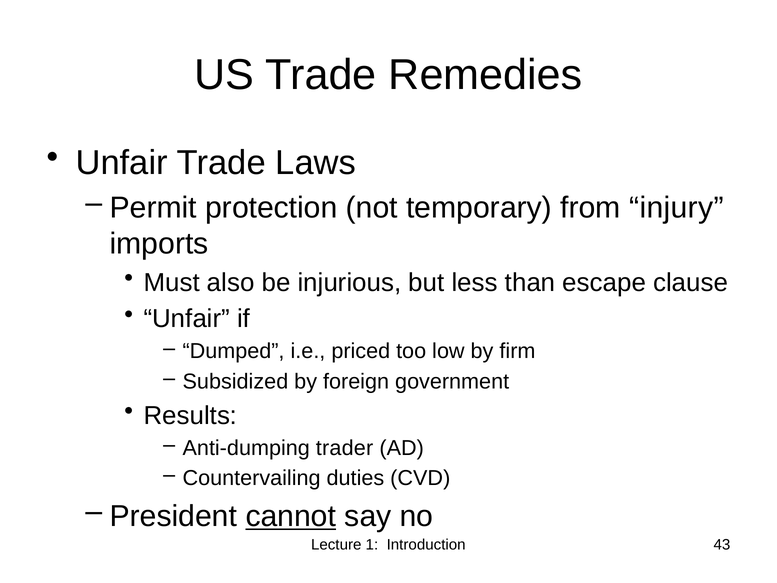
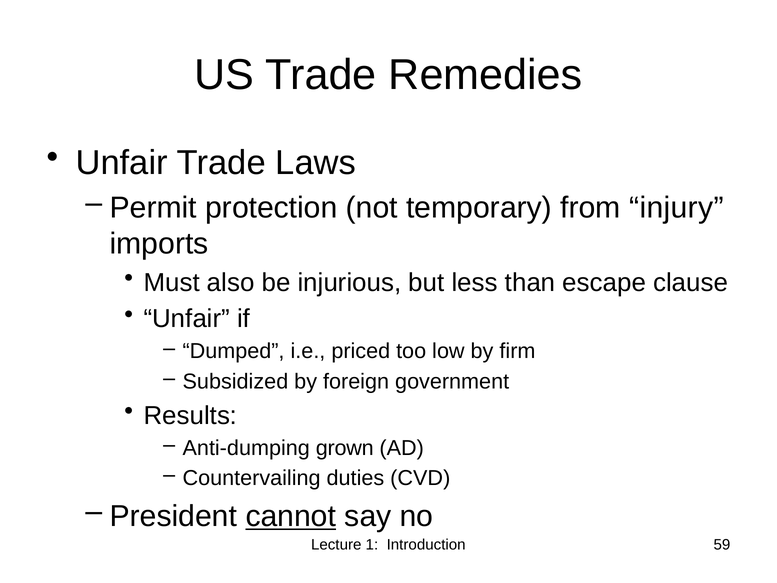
trader: trader -> grown (345, 448)
43: 43 -> 59 (722, 545)
